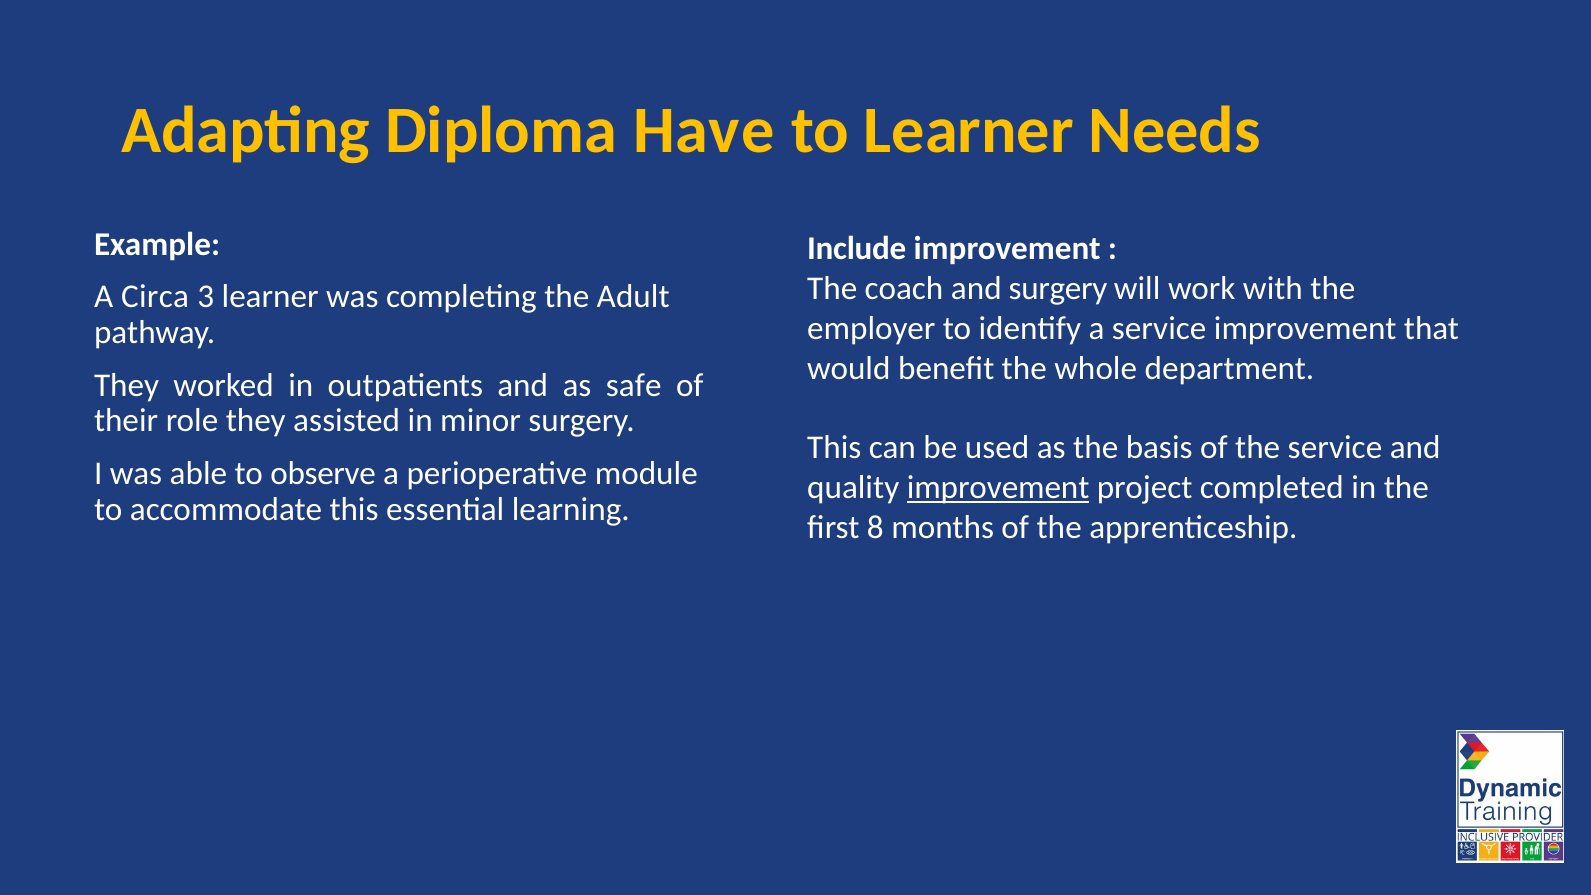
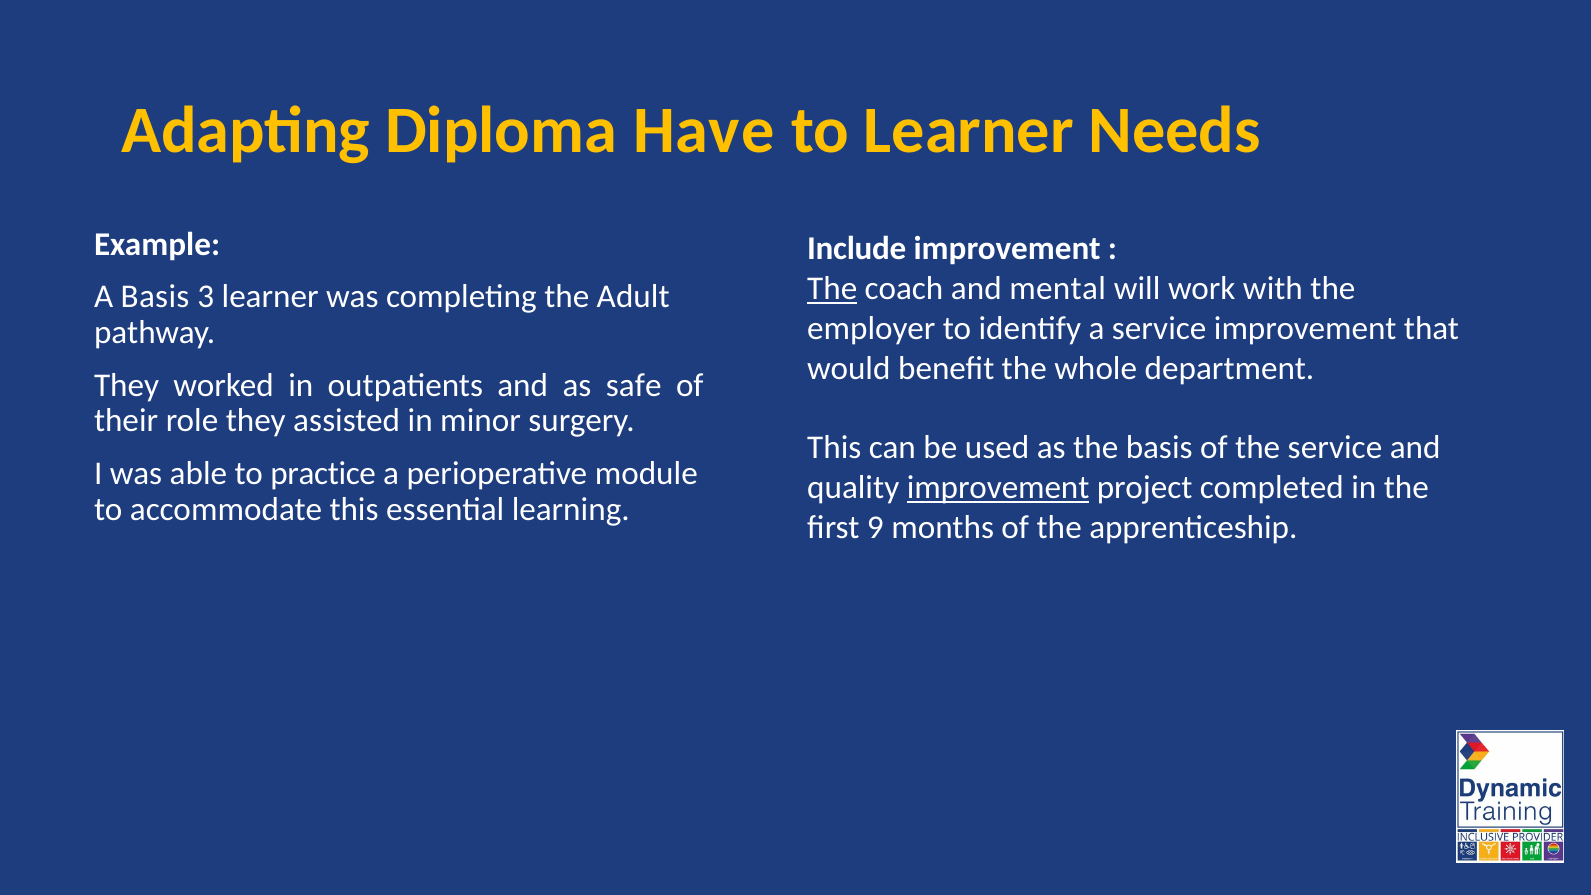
The underline: none -> present (832, 288)
and surgery: surgery -> mental (1058, 288)
A Circa: Circa -> Basis (155, 297)
observe: observe -> practice (323, 473)
8: 8 -> 9 (875, 527)
